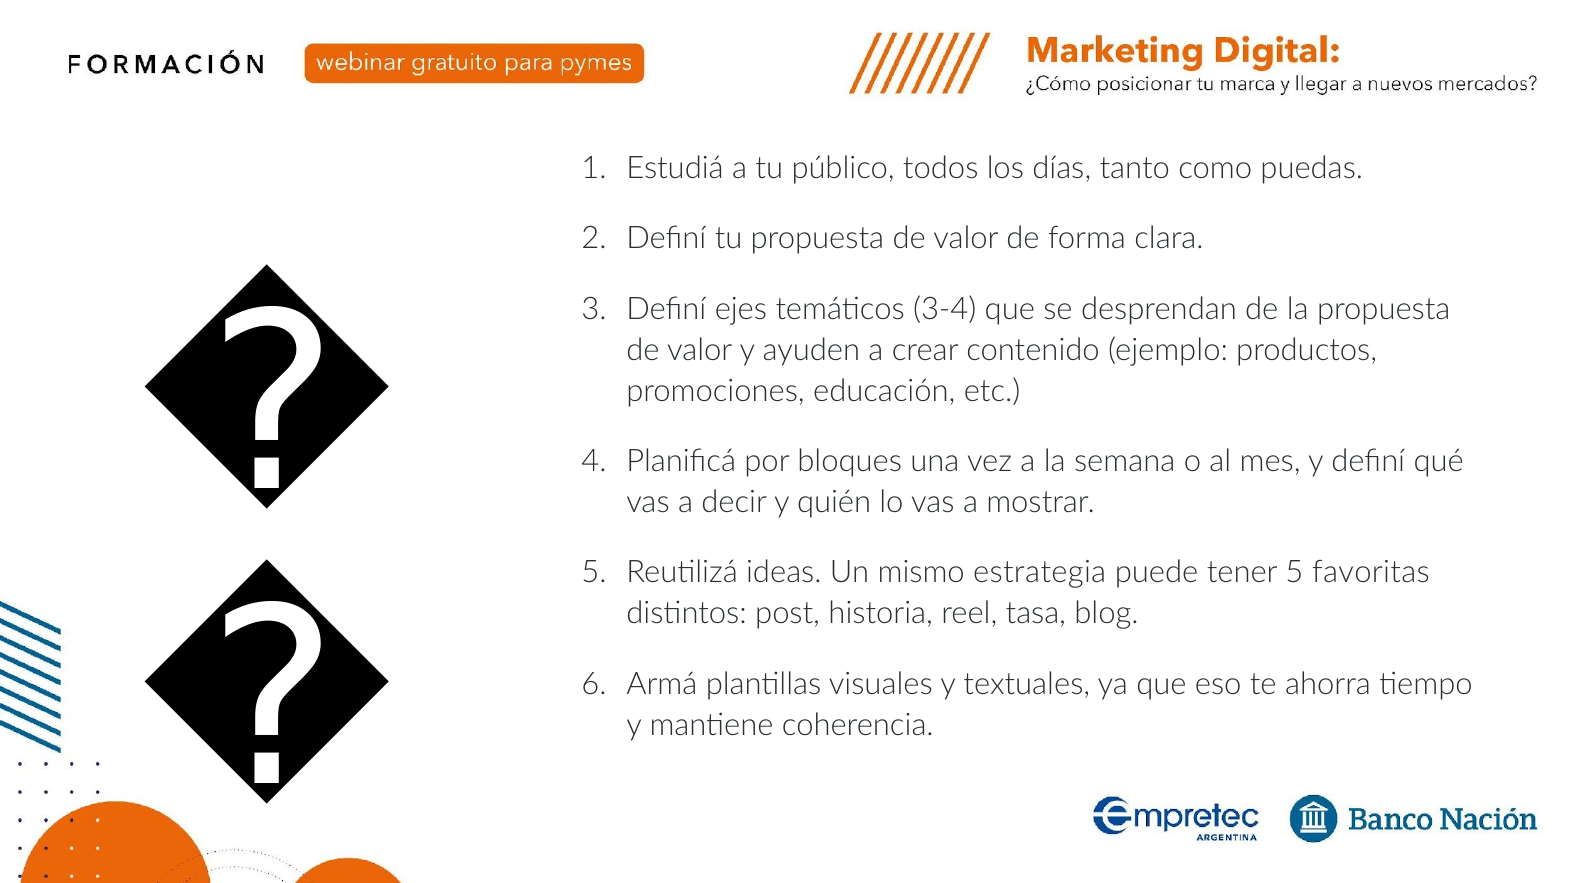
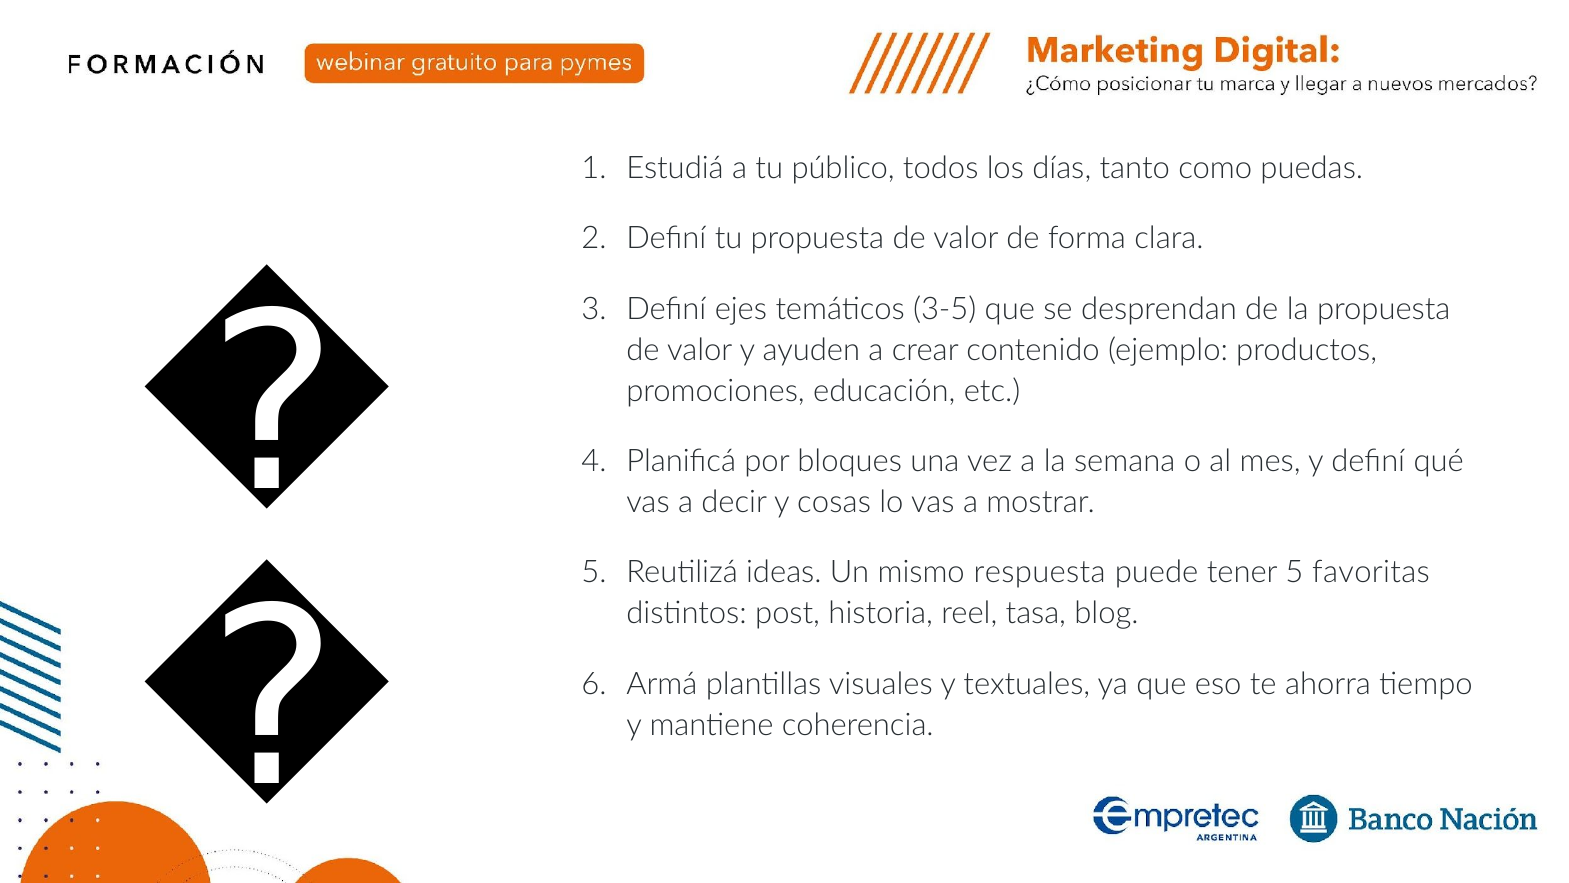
3-4: 3-4 -> 3-5 (945, 309)
quién: quién -> cosas (834, 502)
estrategia: estrategia -> respuesta (1040, 572)
